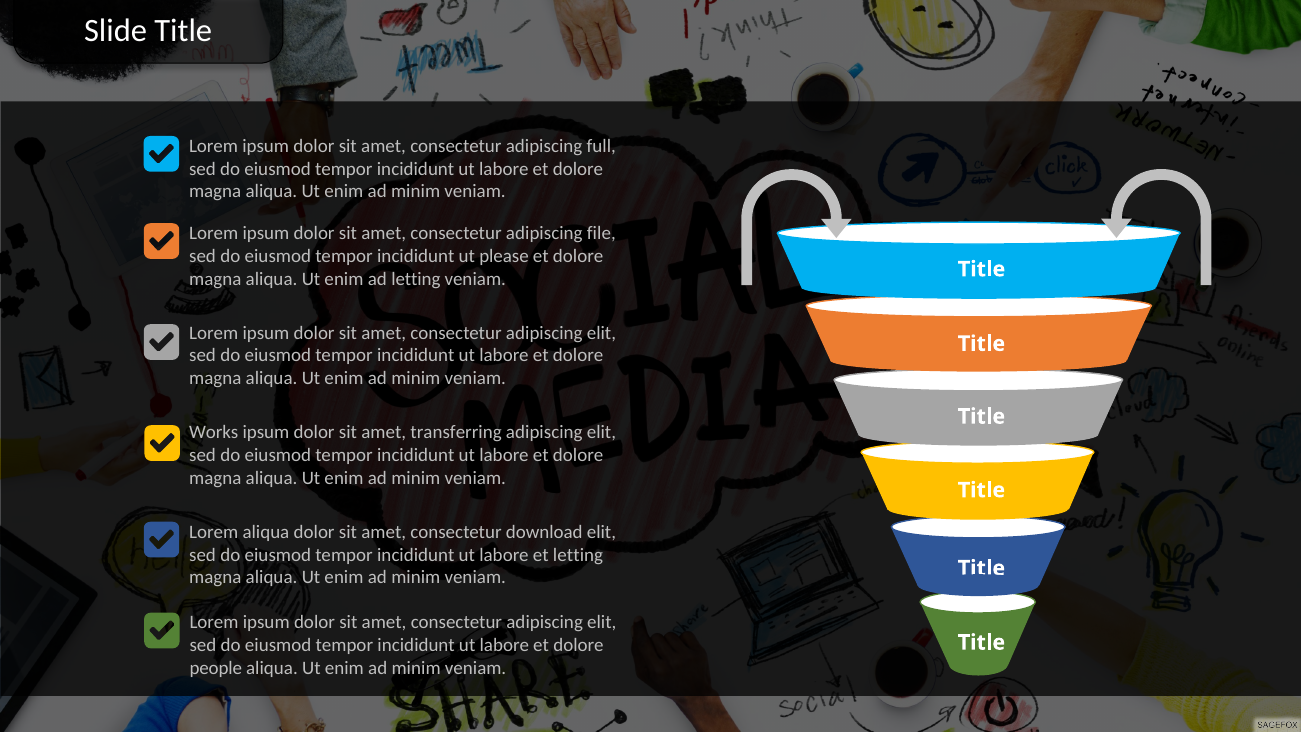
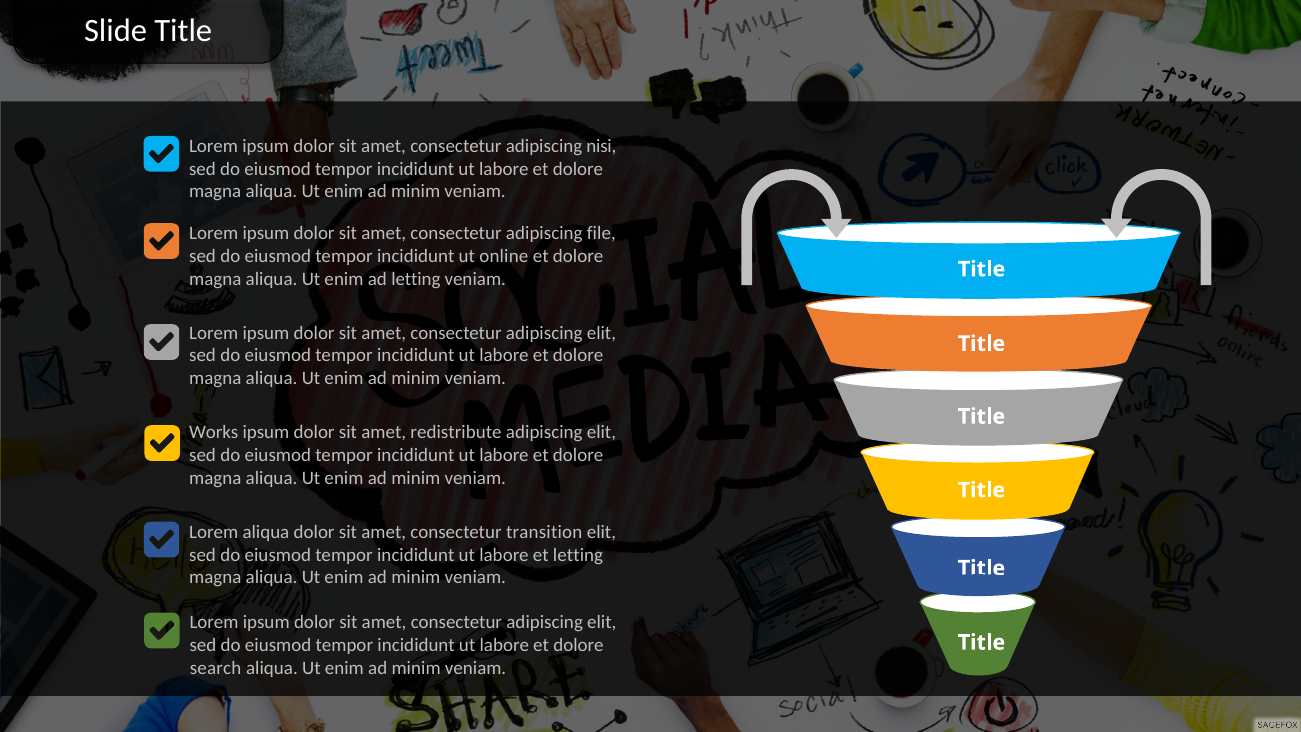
full: full -> nisi (601, 146)
please: please -> online (504, 256)
transferring: transferring -> redistribute (456, 432)
download: download -> transition (544, 532)
people: people -> search (216, 668)
